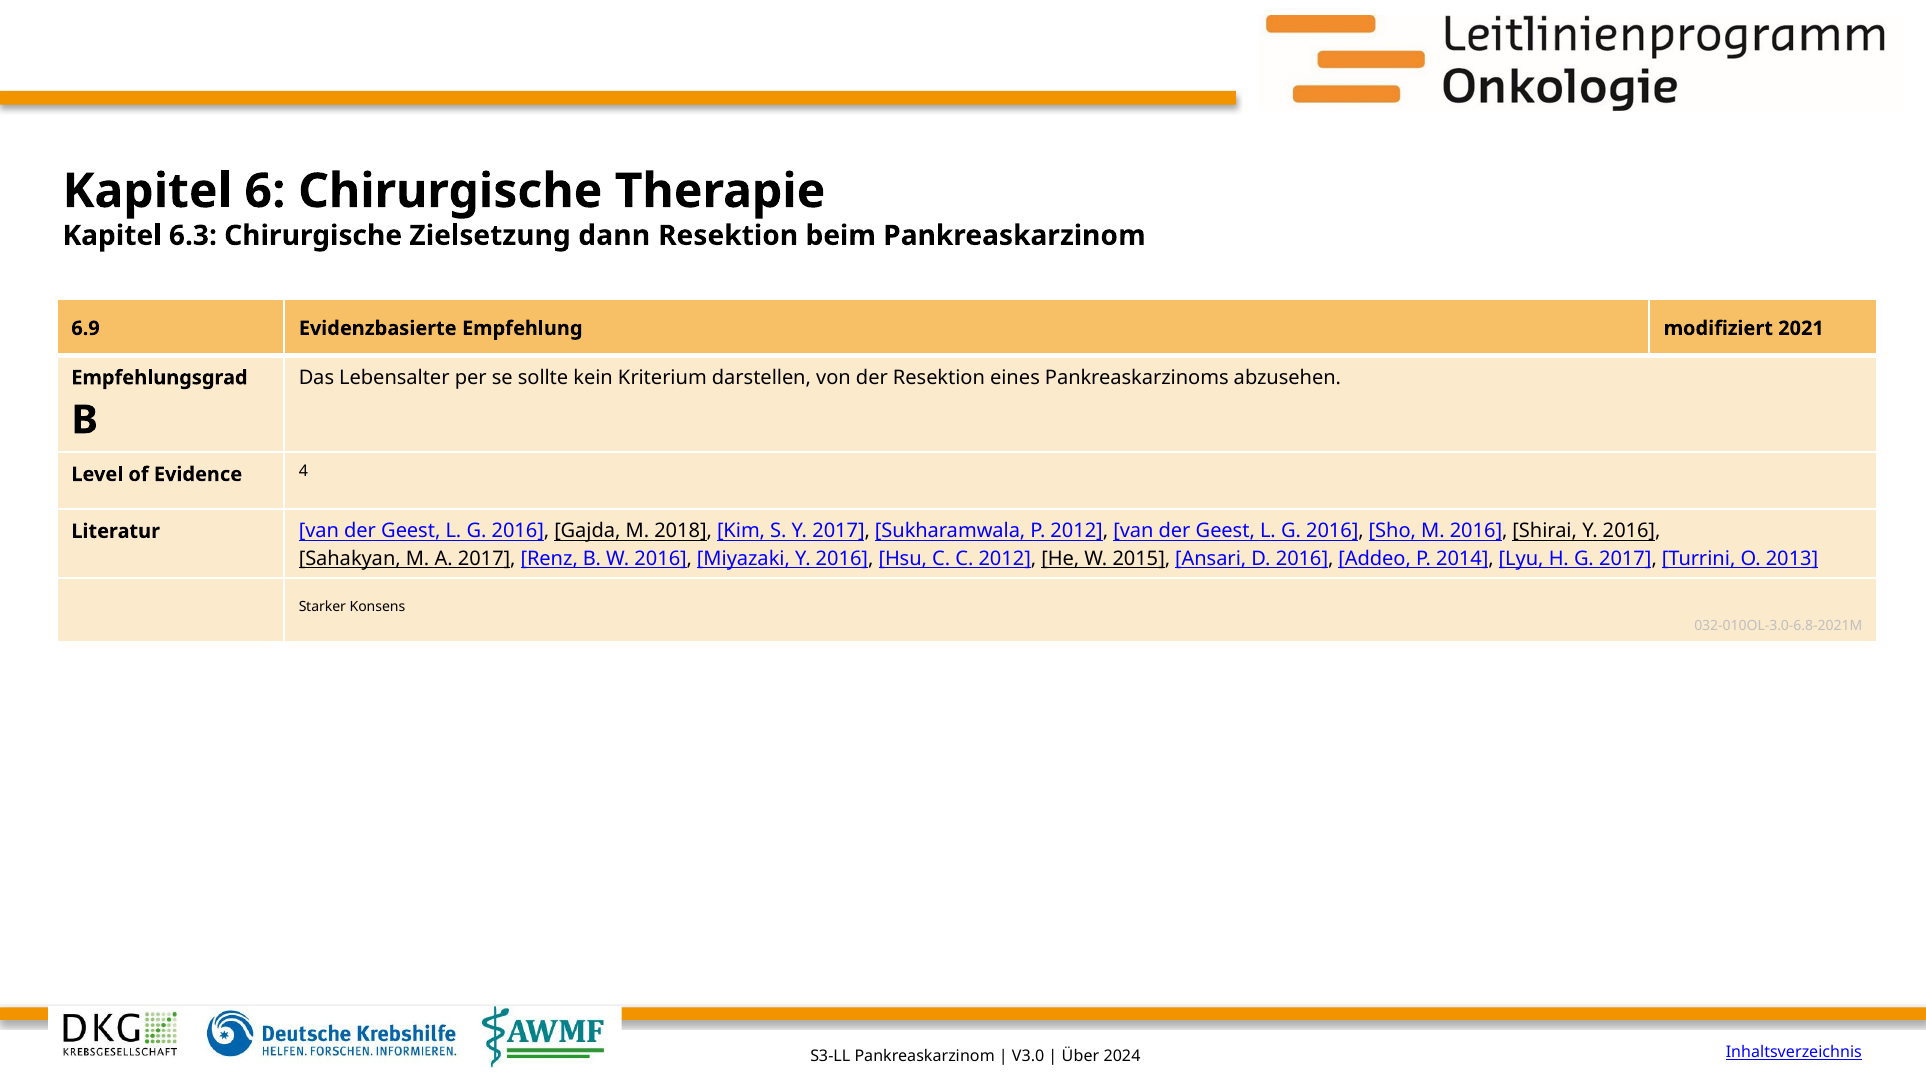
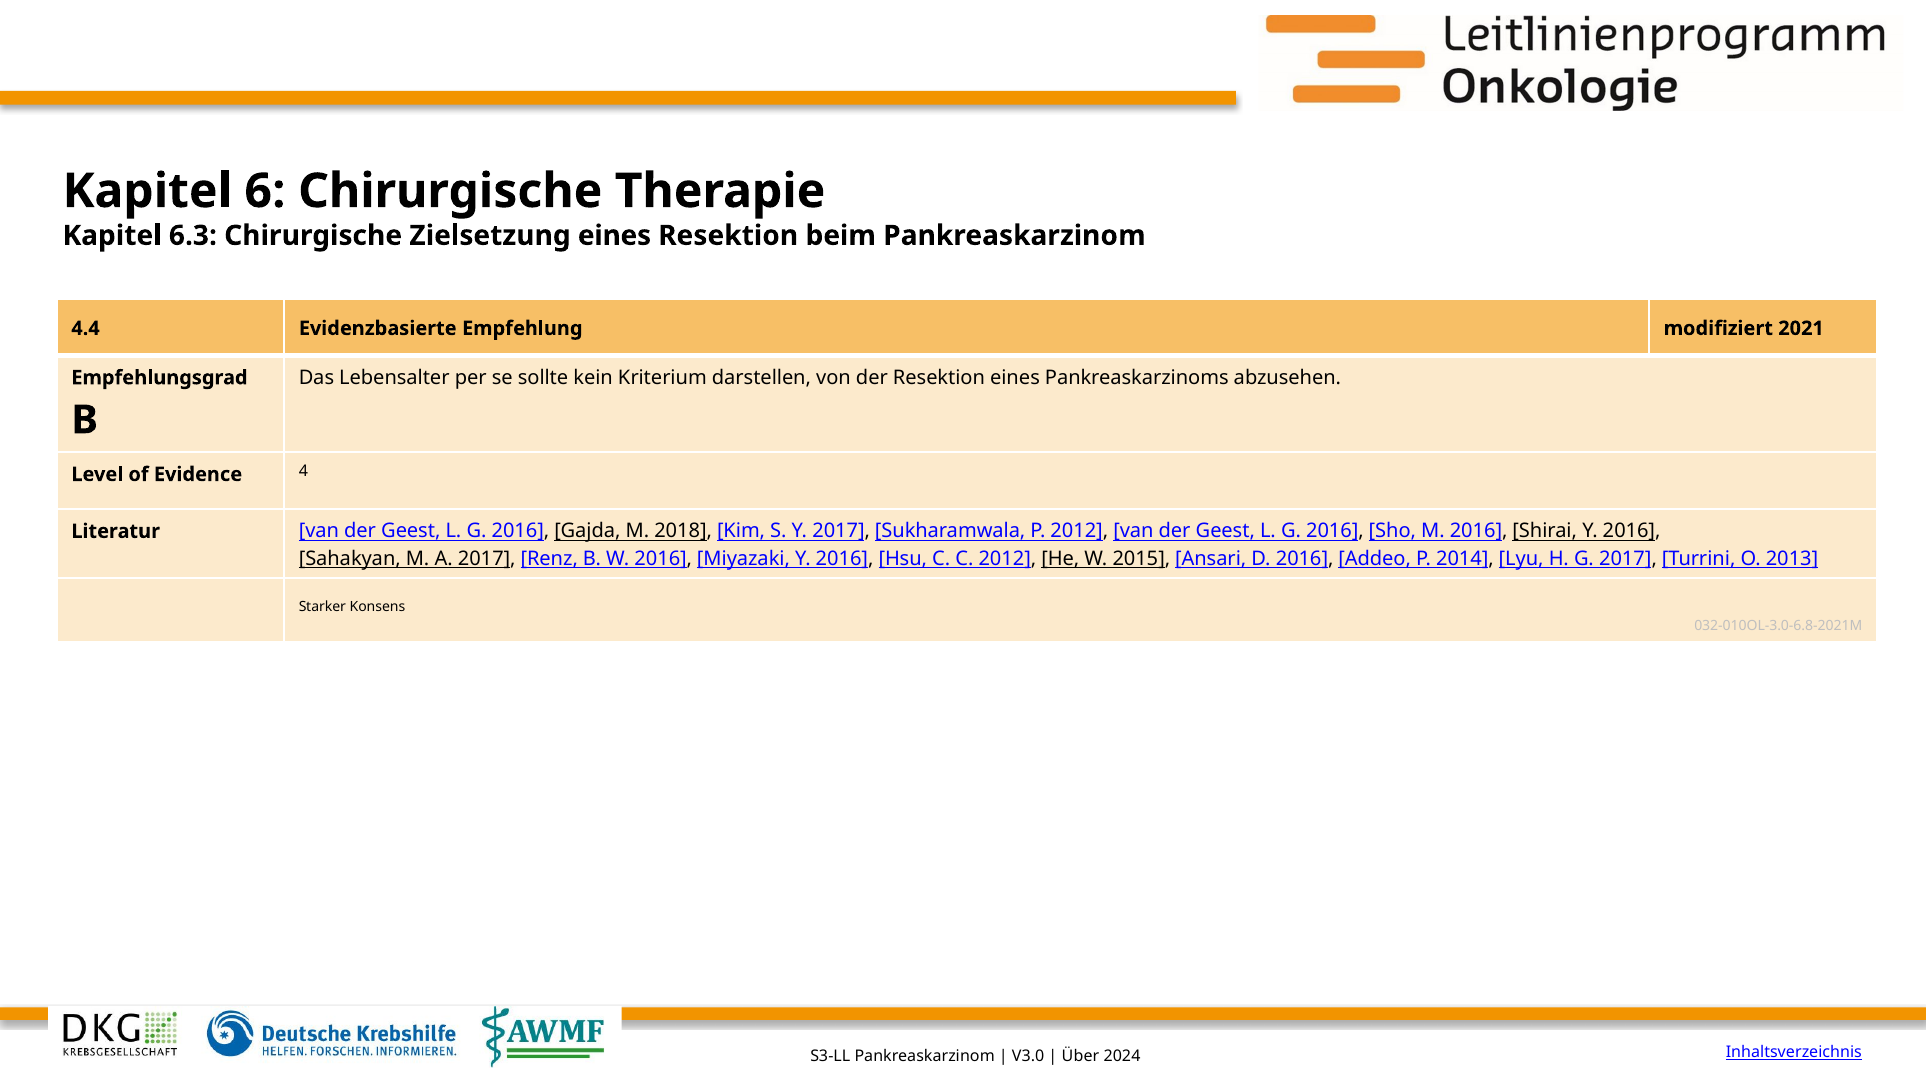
Zielsetzung dann: dann -> eines (614, 235)
6.9: 6.9 -> 4.4 (86, 328)
